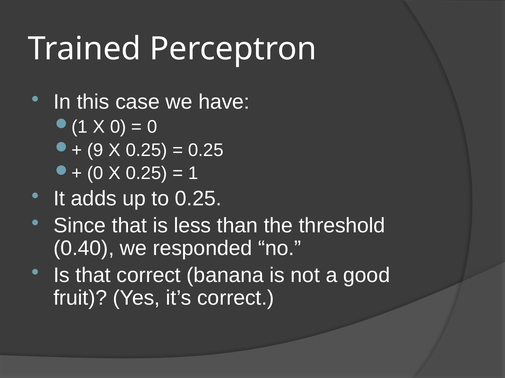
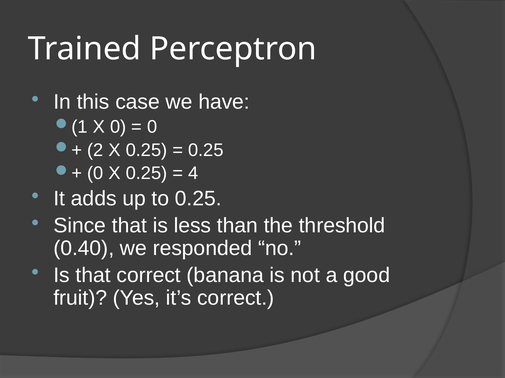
9: 9 -> 2 (95, 150)
1: 1 -> 4 (193, 174)
